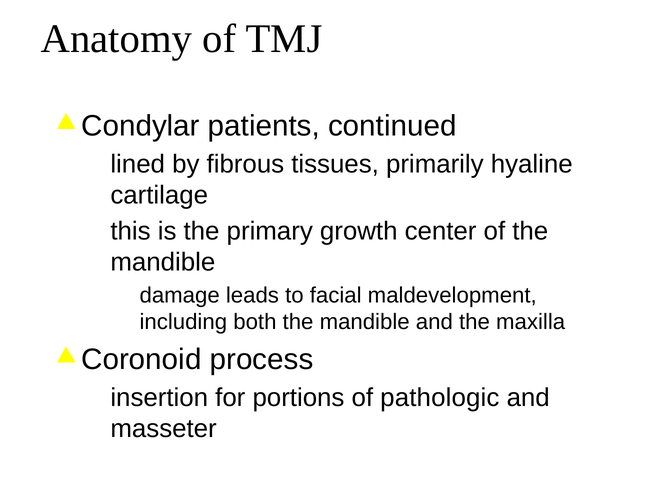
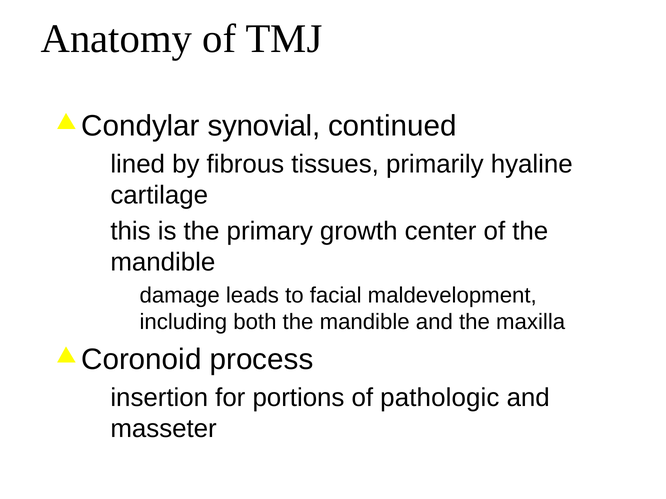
patients: patients -> synovial (264, 126)
